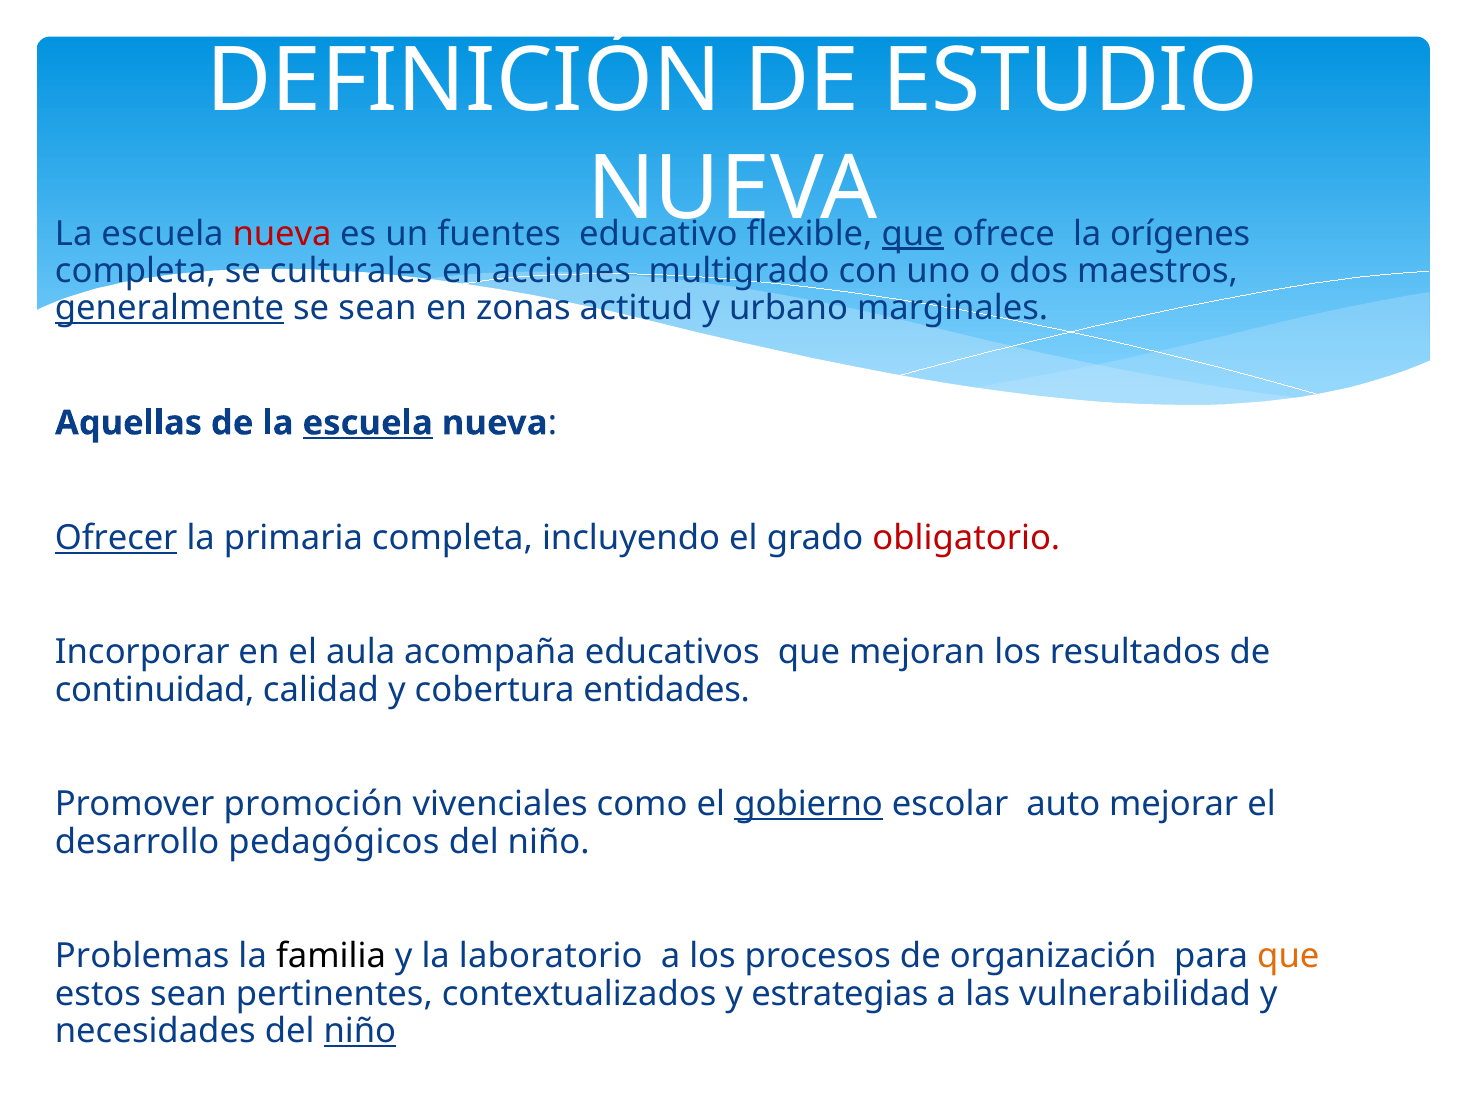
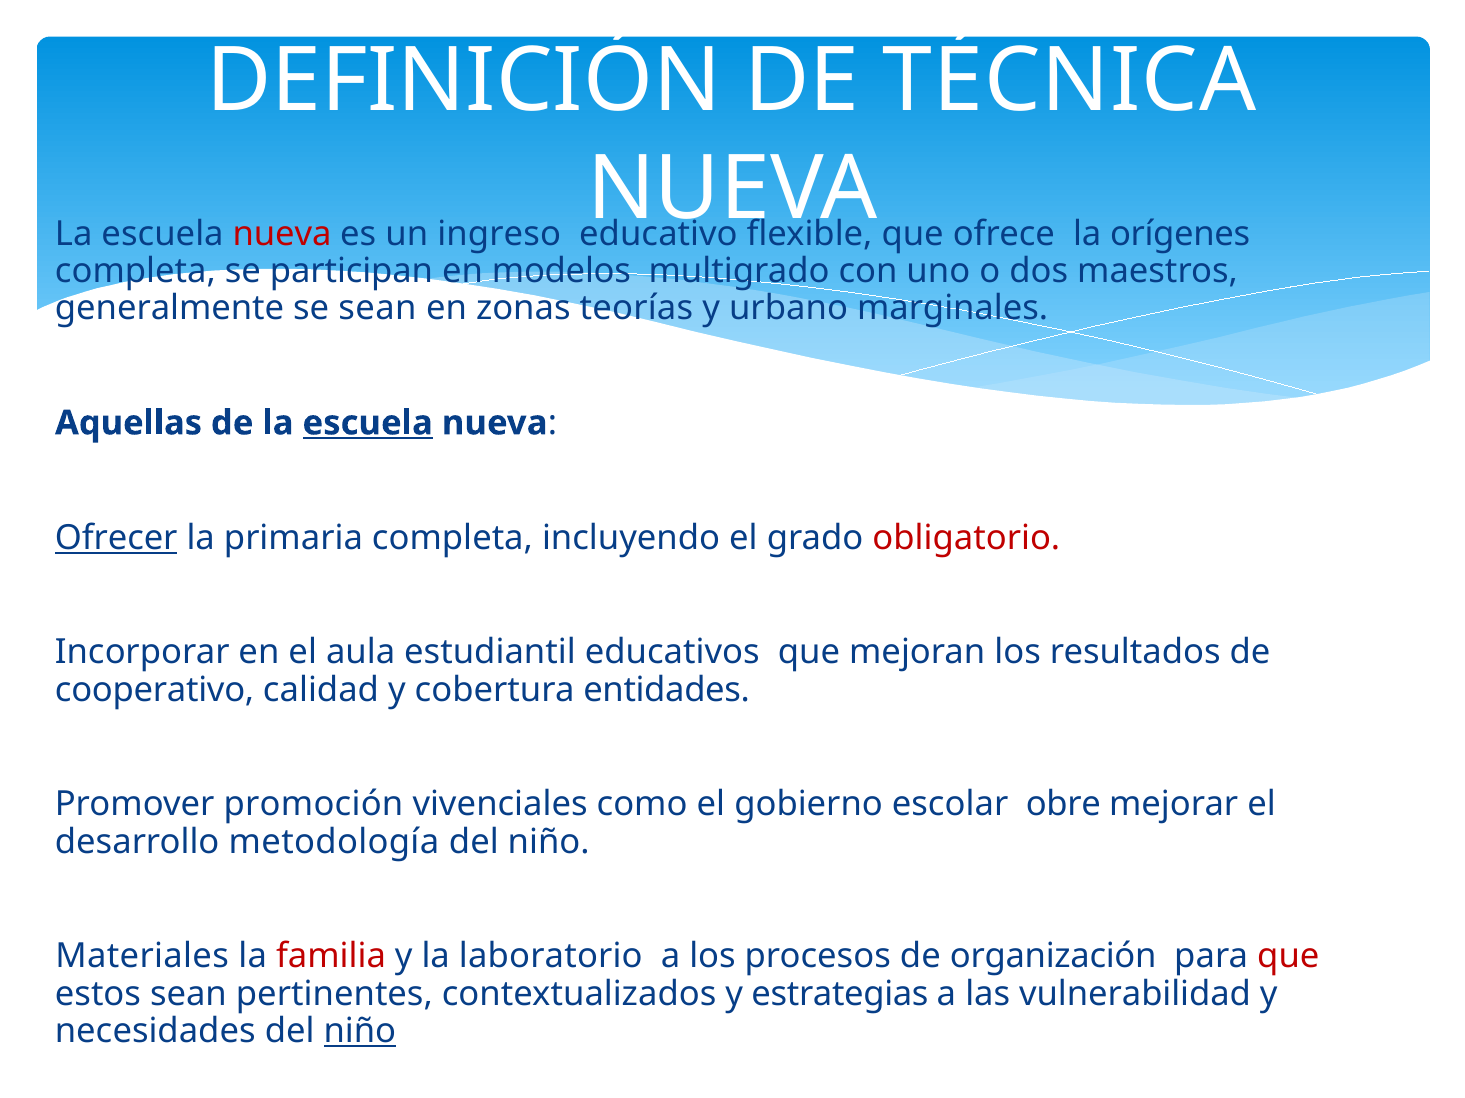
ESTUDIO: ESTUDIO -> TÉCNICA (1070, 81)
fuentes: fuentes -> ingreso (499, 234)
que underline: present -> none (913, 234)
culturales: culturales -> participan (352, 271)
acciones: acciones -> modelos (561, 271)
generalmente underline: present -> none (170, 309)
actitud: actitud -> teorías (636, 309)
acompaña: acompaña -> estudiantil (490, 653)
continuidad: continuidad -> cooperativo (155, 690)
gobierno underline: present -> none (809, 805)
auto: auto -> obre (1063, 805)
pedagógicos: pedagógicos -> metodología (334, 842)
Problemas: Problemas -> Materiales (142, 957)
familia colour: black -> red (331, 957)
que colour: orange -> red (1288, 957)
